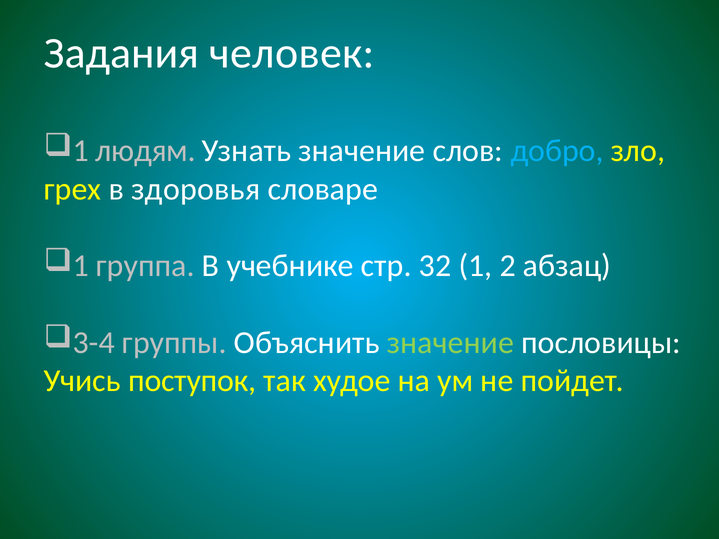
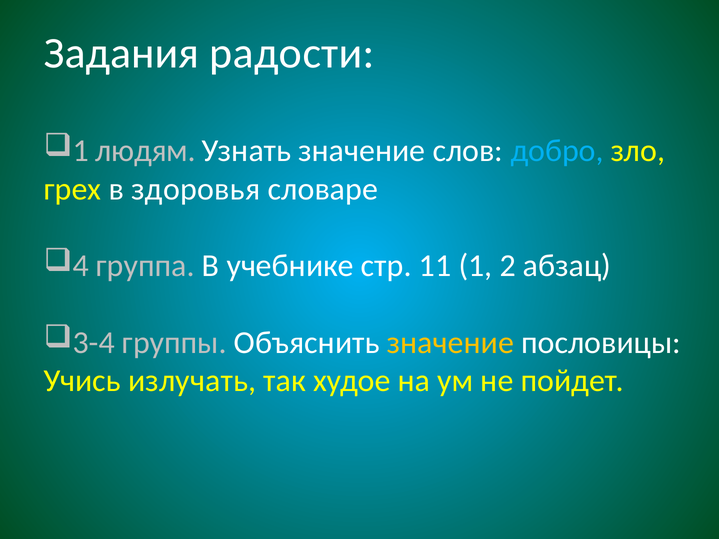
человек: человек -> радости (292, 53)
1: 1 -> 4 (81, 266)
32: 32 -> 11 (435, 266)
значение colour: light green -> yellow (450, 343)
поступок: поступок -> излучать (192, 381)
